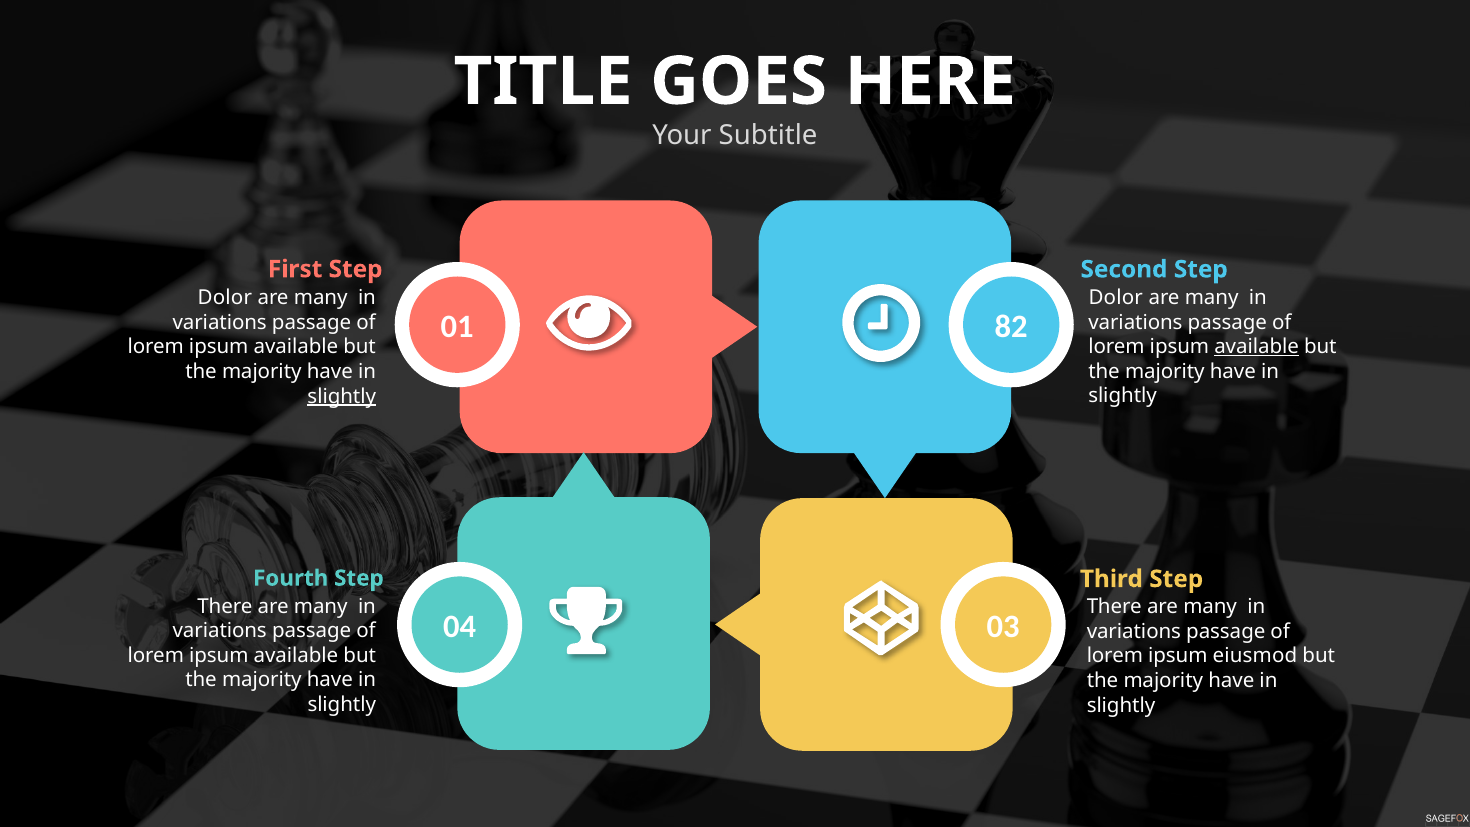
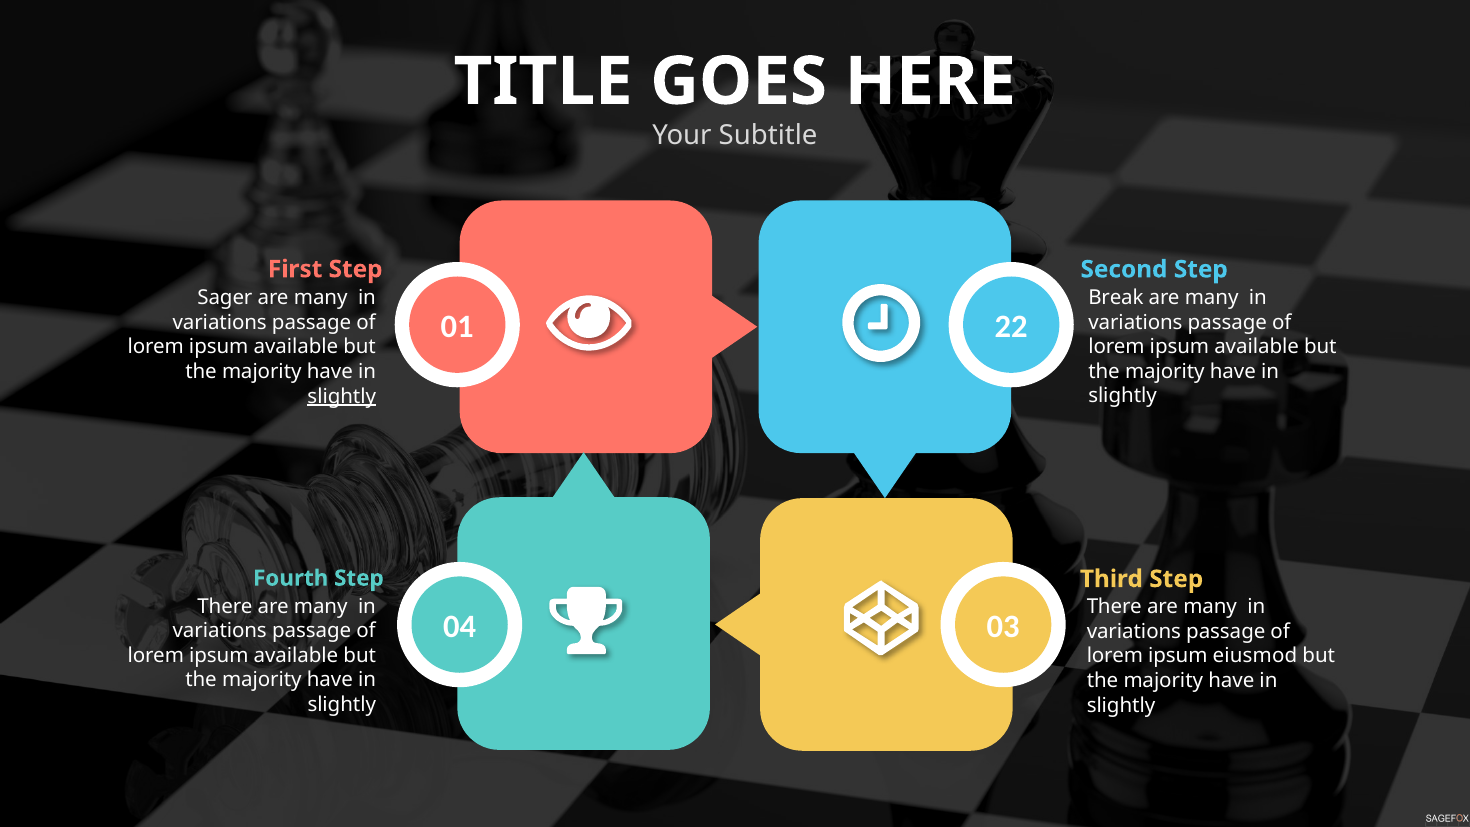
Dolor: Dolor -> Break (1116, 298)
Dolor: Dolor -> Sager (225, 298)
82: 82 -> 22 (1011, 327)
available underline: present -> none (1257, 347)
